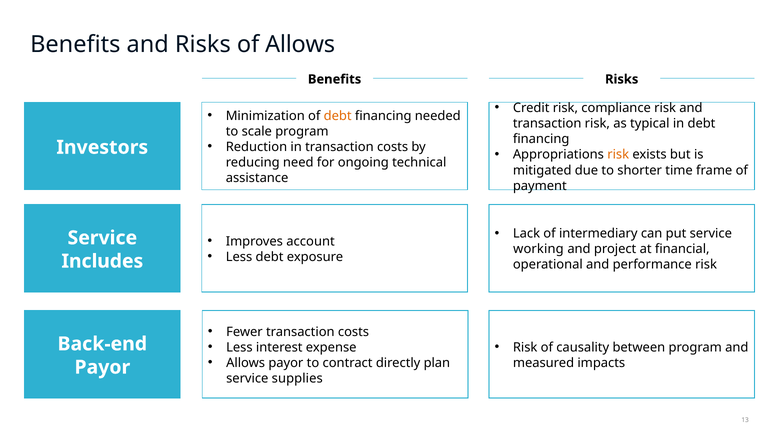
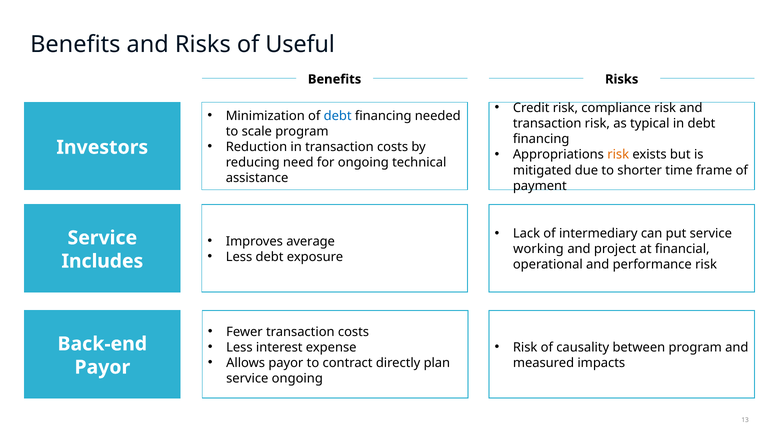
of Allows: Allows -> Useful (300, 45)
debt colour: orange -> blue (338, 116)
account: account -> average (311, 241)
service supplies: supplies -> ongoing (297, 379)
